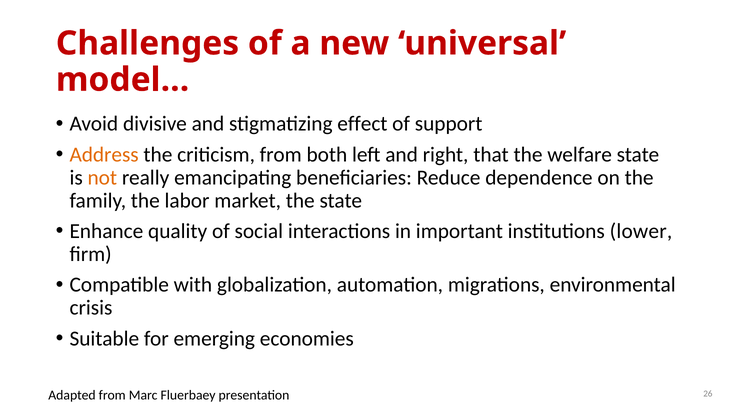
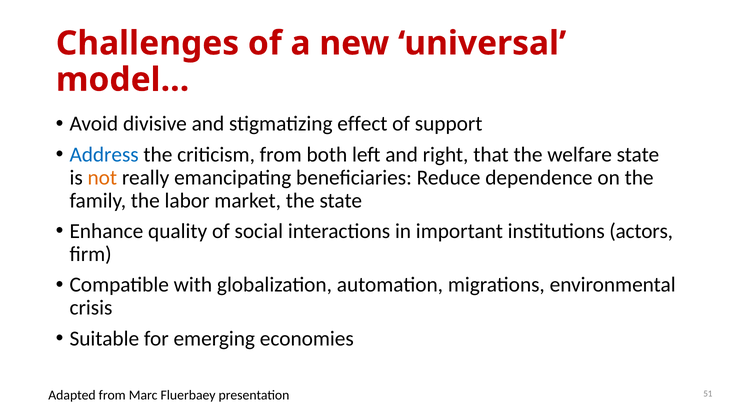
Address colour: orange -> blue (104, 154)
lower: lower -> actors (641, 231)
26: 26 -> 51 (708, 394)
